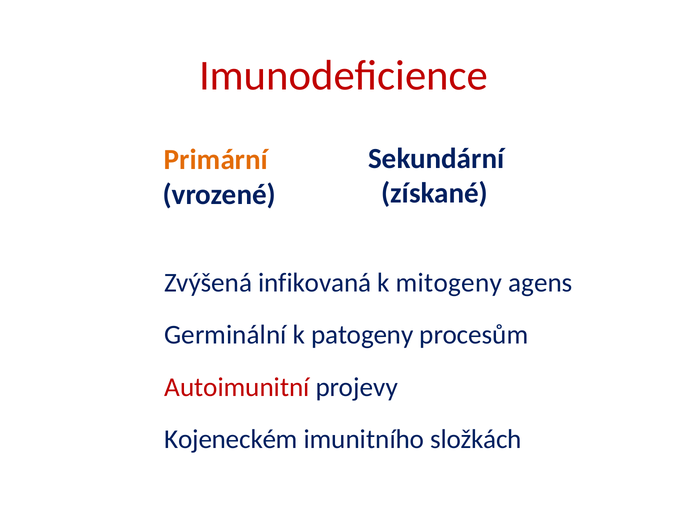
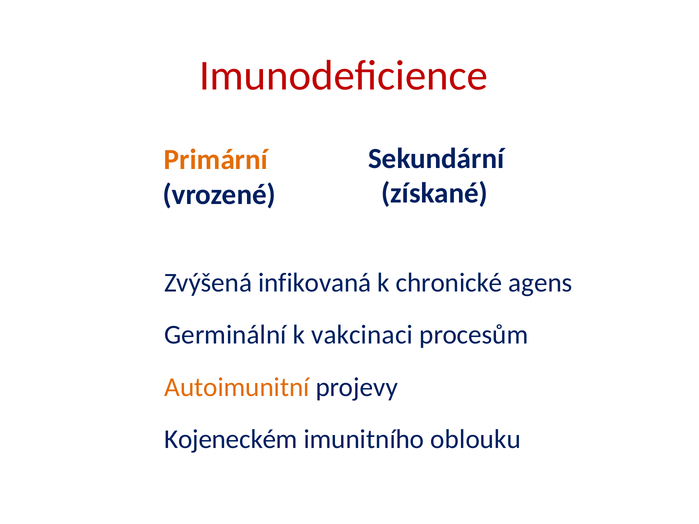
mitogeny: mitogeny -> chronické (449, 283)
patogeny: patogeny -> vakcinaci (362, 335)
Autoimunitní colour: red -> orange (237, 387)
složkách: složkách -> oblouku (476, 440)
